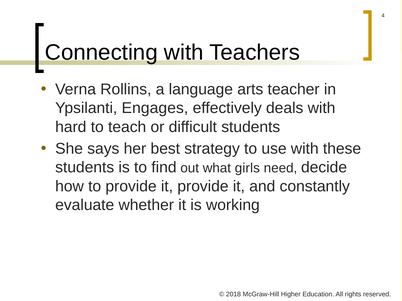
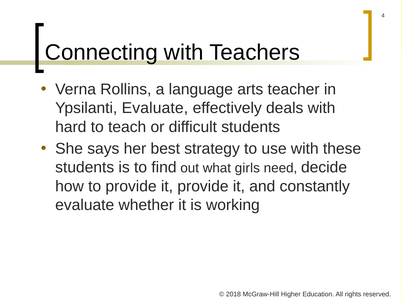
Ypsilanti Engages: Engages -> Evaluate (155, 108)
